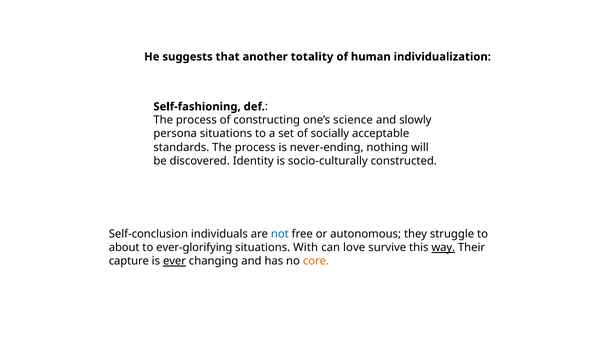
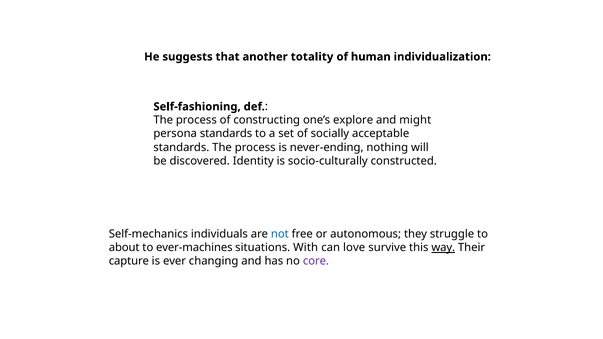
science: science -> explore (353, 120)
slowly: slowly -> might (415, 120)
persona situations: situations -> standards (226, 134)
Self-conclusion: Self-conclusion -> Self-mechanics (148, 234)
ever-glorifying: ever-glorifying -> ever-machines (194, 248)
ever underline: present -> none (174, 261)
core colour: orange -> purple (316, 261)
